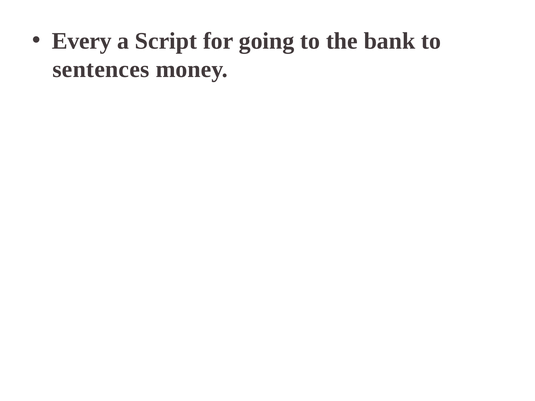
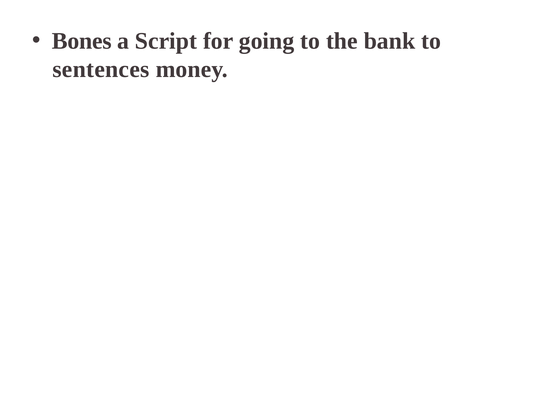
Every: Every -> Bones (82, 41)
